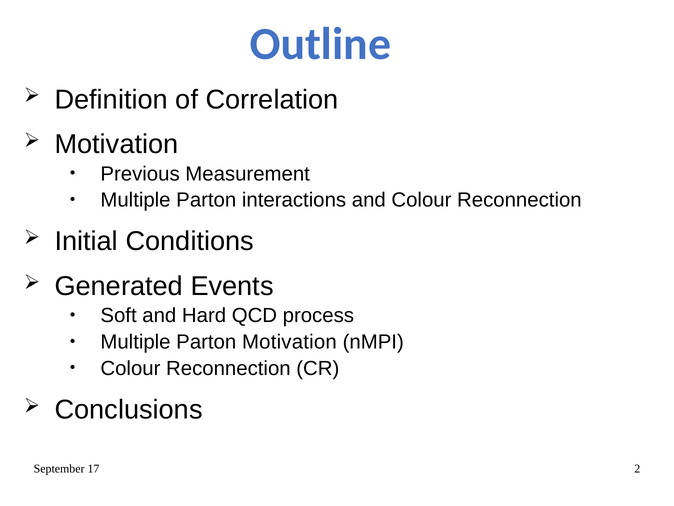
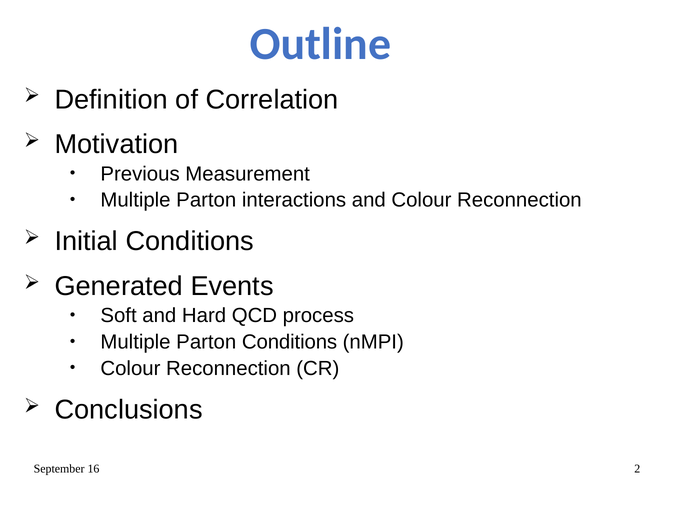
Parton Motivation: Motivation -> Conditions (290, 342)
17: 17 -> 16 (93, 468)
